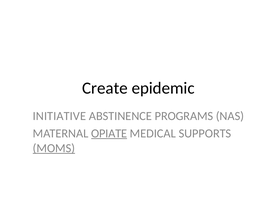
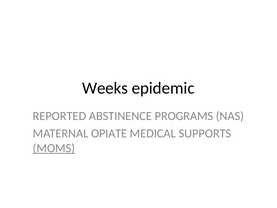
Create: Create -> Weeks (105, 88)
INITIATIVE: INITIATIVE -> REPORTED (59, 116)
OPIATE underline: present -> none (109, 133)
